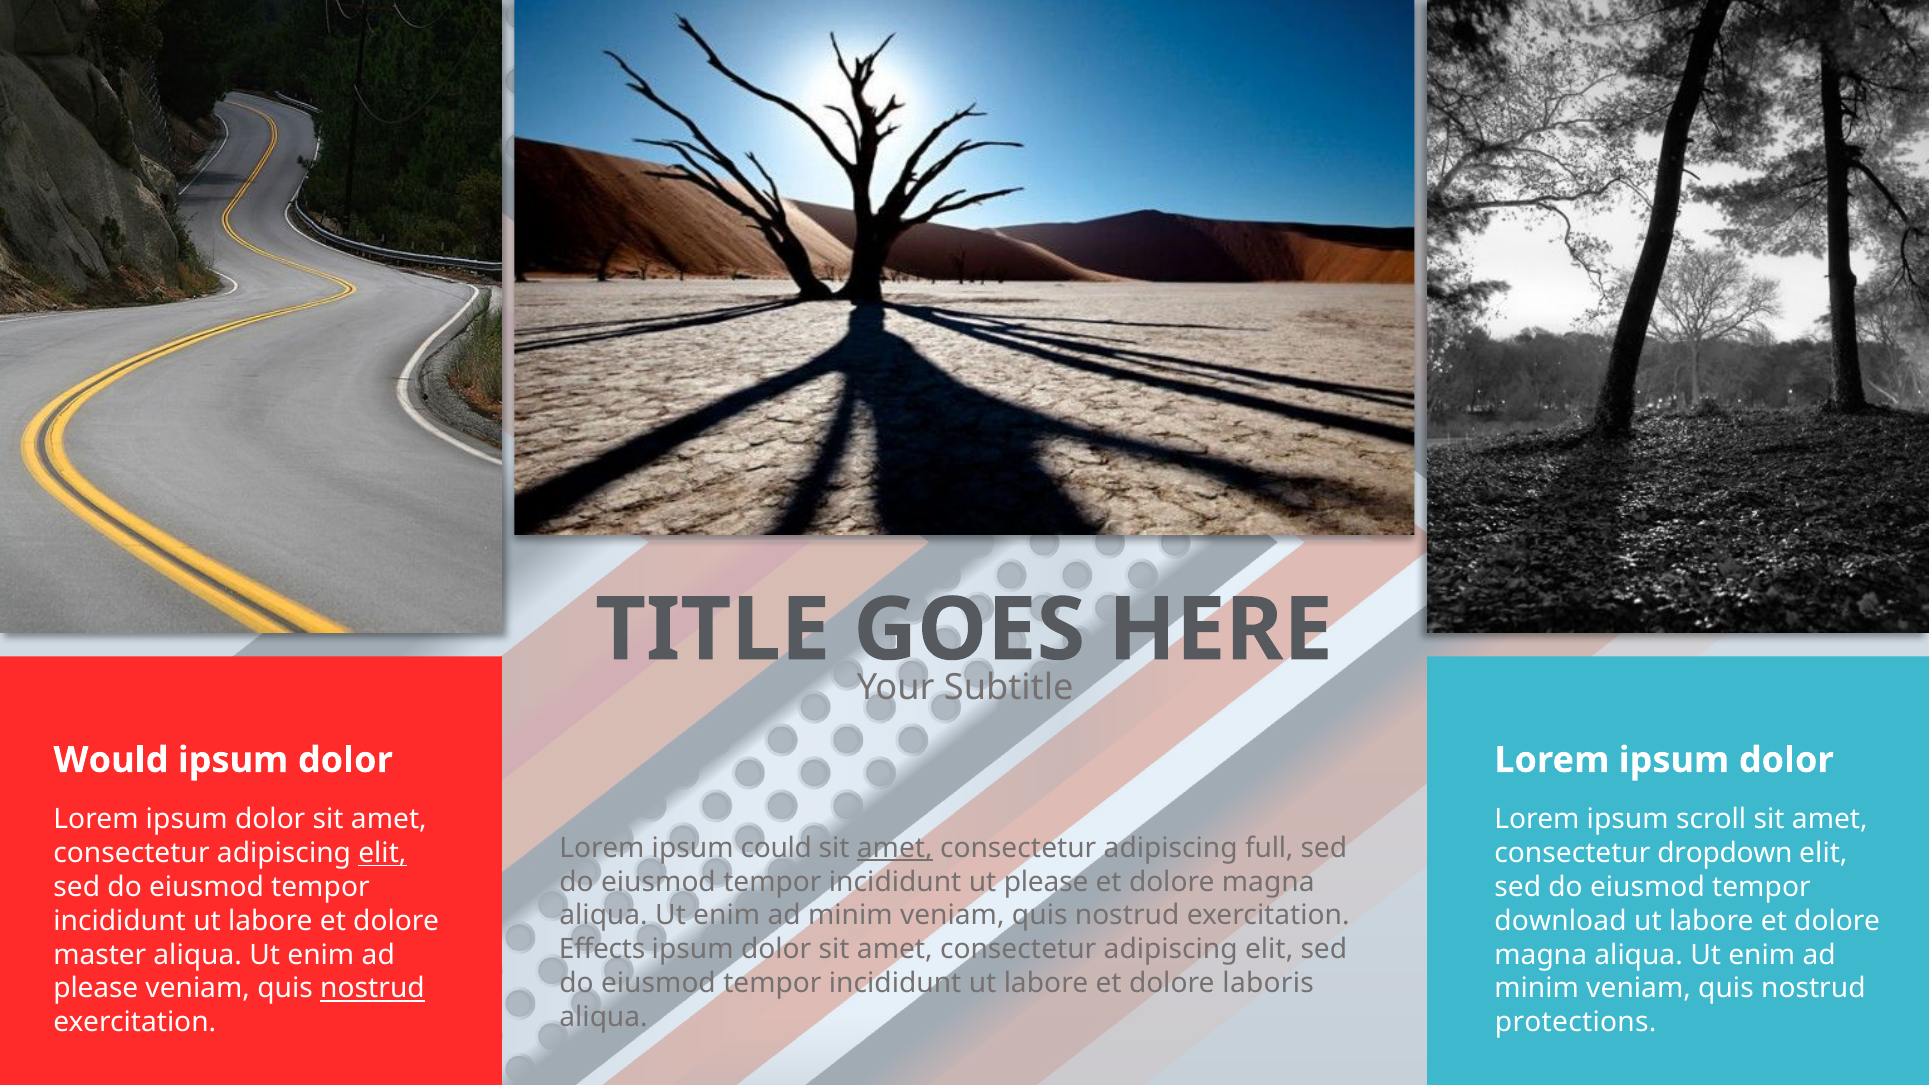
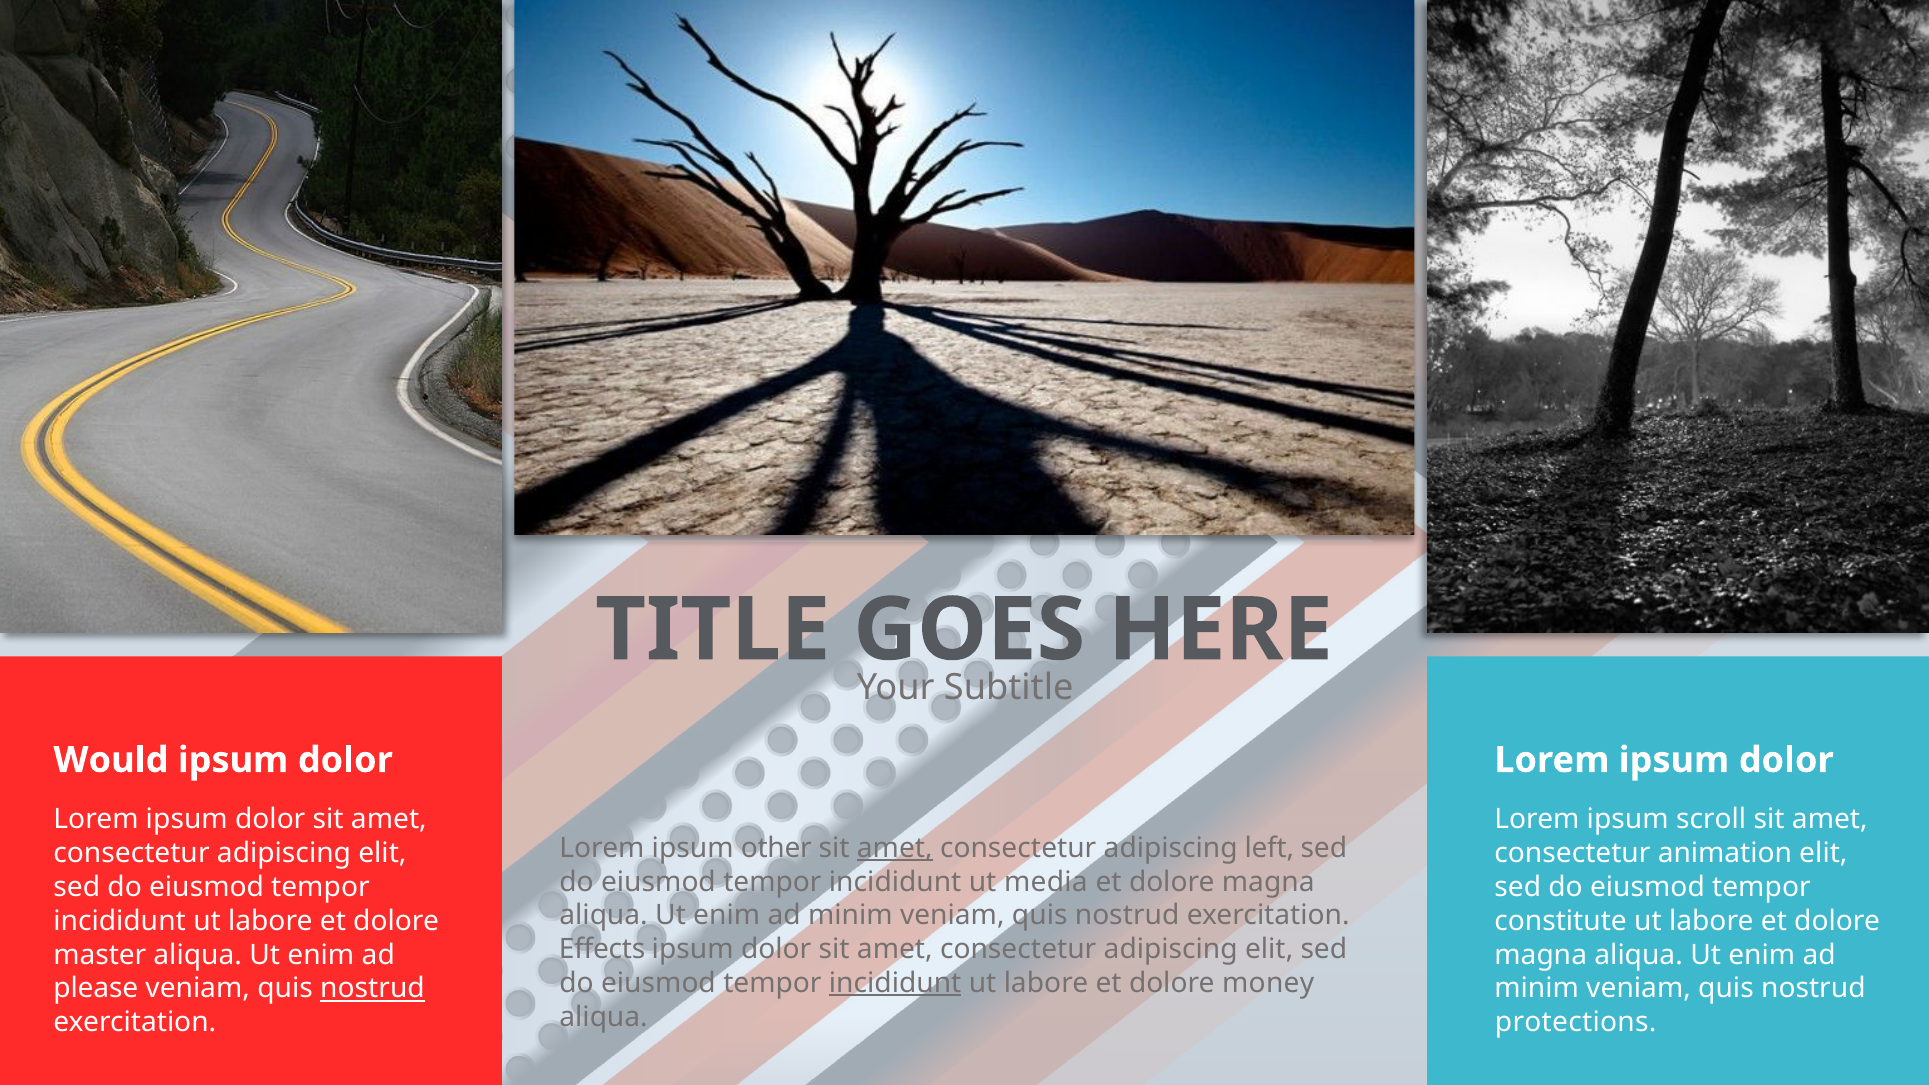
could: could -> other (776, 848)
full: full -> left (1269, 848)
elit underline: present -> none (382, 854)
dropdown: dropdown -> animation (1725, 854)
ut please: please -> media (1046, 882)
download: download -> constitute (1561, 921)
incididunt underline: none -> present (895, 983)
laboris: laboris -> money (1268, 983)
